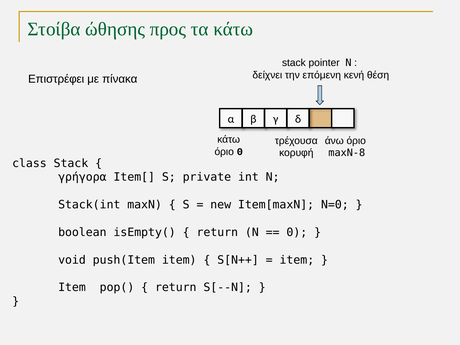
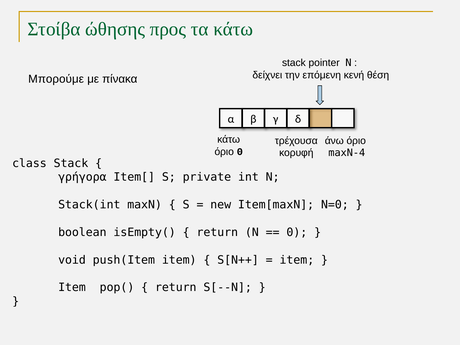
Επιστρέφει: Επιστρέφει -> Μπορούμε (56, 79)
maxN-8: maxN-8 -> maxN-4 (347, 153)
